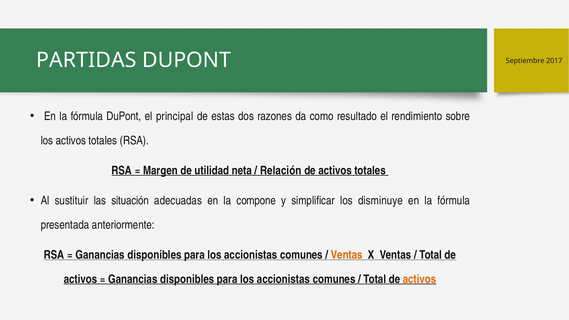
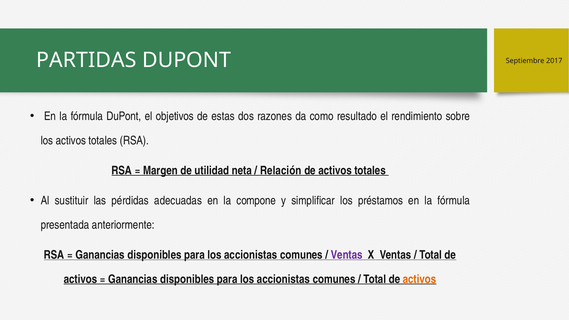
principal: principal -> objetivos (175, 116)
situación: situación -> pérdidas (130, 201)
disminuye: disminuye -> préstamos (381, 201)
Ventas colour: orange -> purple (347, 255)
